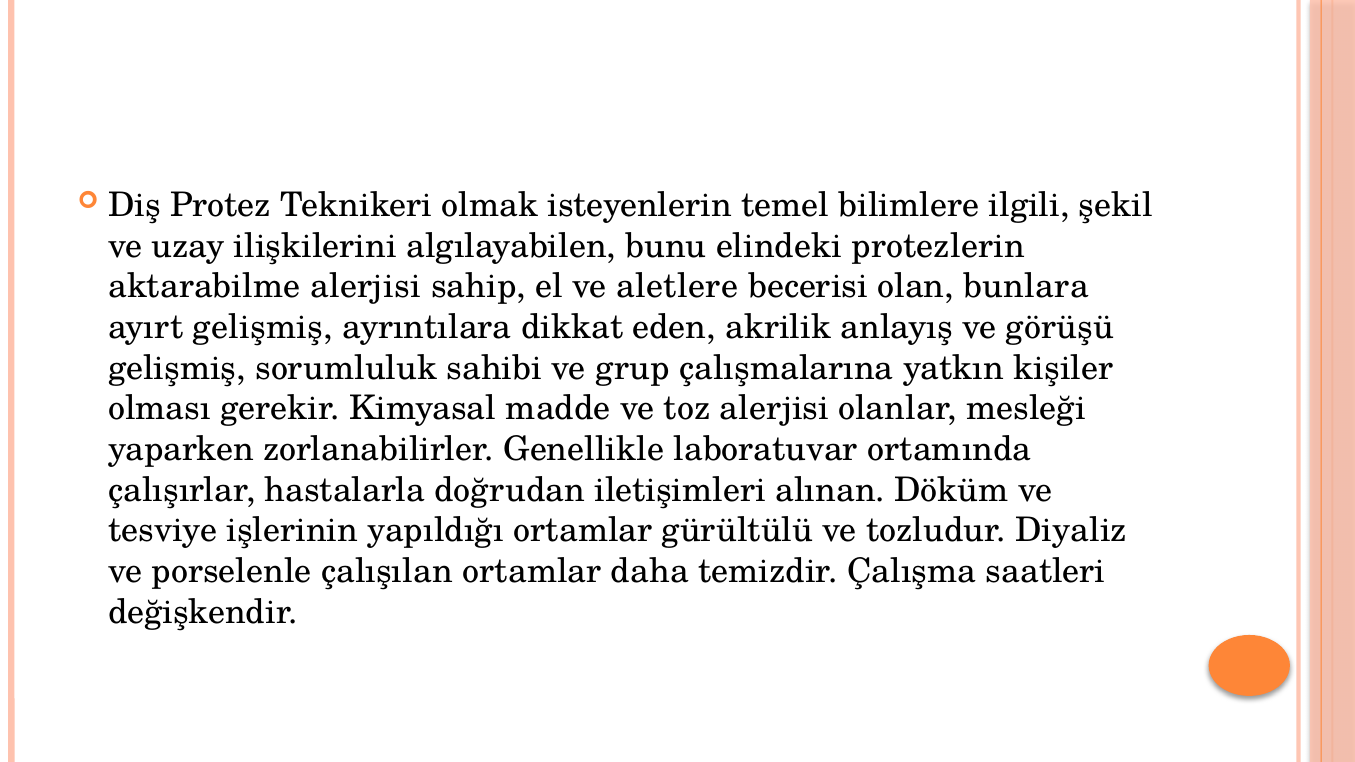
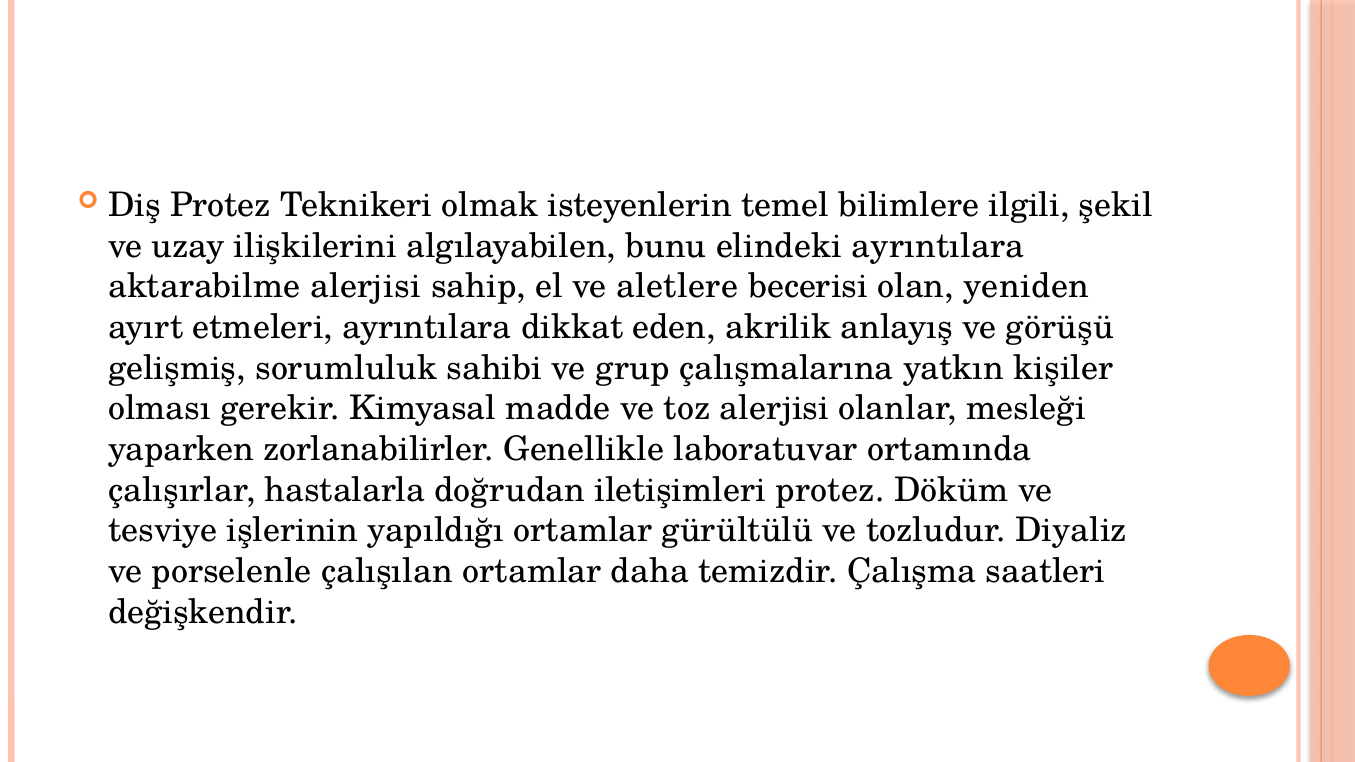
elindeki protezlerin: protezlerin -> ayrıntılara (938, 246)
bunlara: bunlara -> yeniden (1026, 287)
ayırt gelişmiş: gelişmiş -> etmeleri (263, 327)
iletişimleri alınan: alınan -> protez (830, 490)
